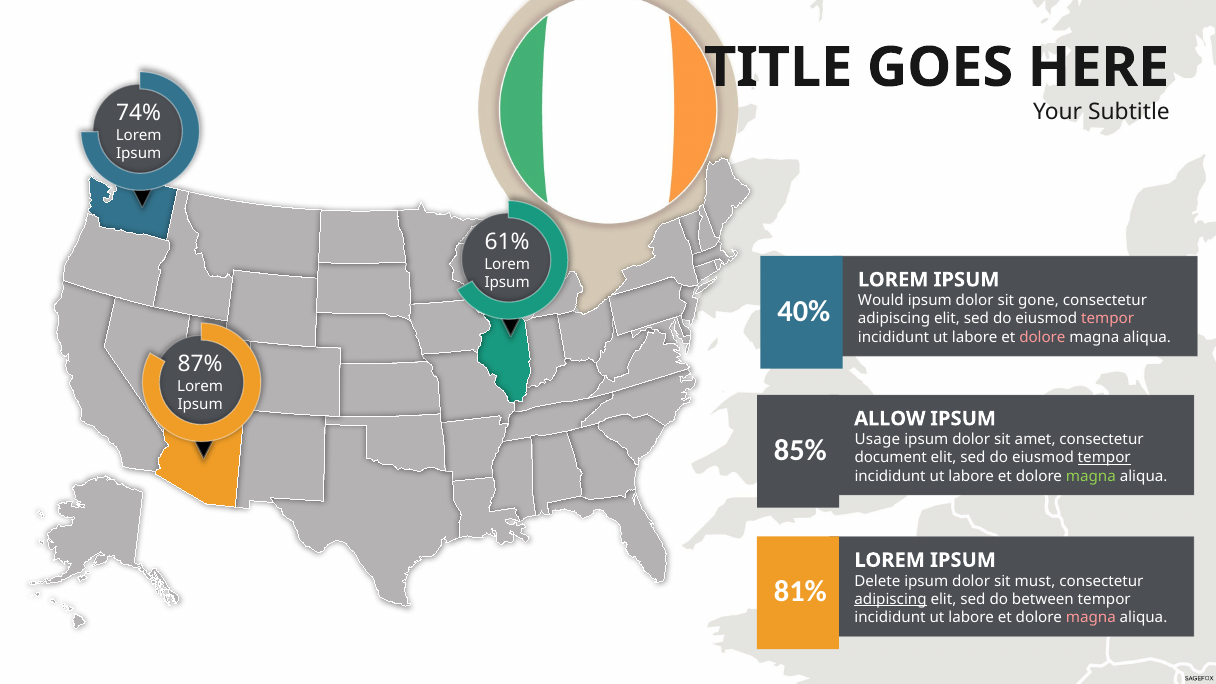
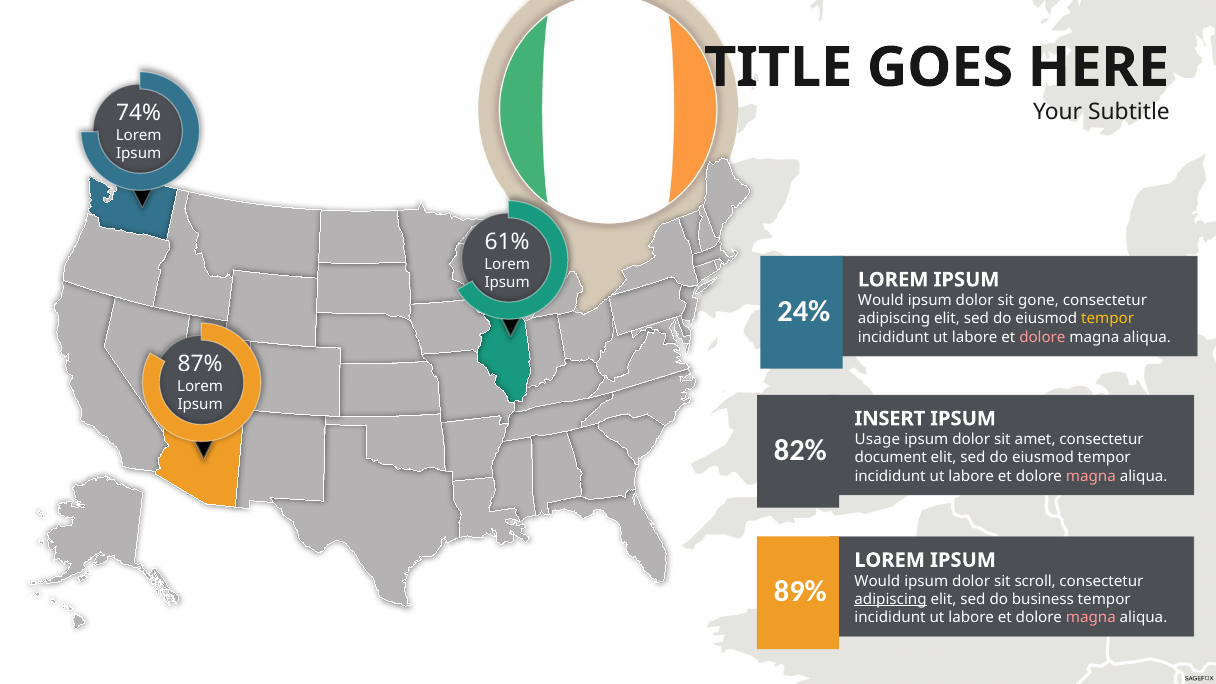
40%: 40% -> 24% (804, 311)
tempor colour: pink -> yellow (1108, 319)
ALLOW: ALLOW -> INSERT (890, 419)
85%: 85% -> 82% (800, 450)
tempor underline: present -> none (1104, 458)
magna colour: light green -> pink (1091, 476)
Delete: Delete -> Would (877, 581)
must: must -> scroll (1035, 581)
81%: 81% -> 89% (800, 592)
between: between -> business (1043, 599)
